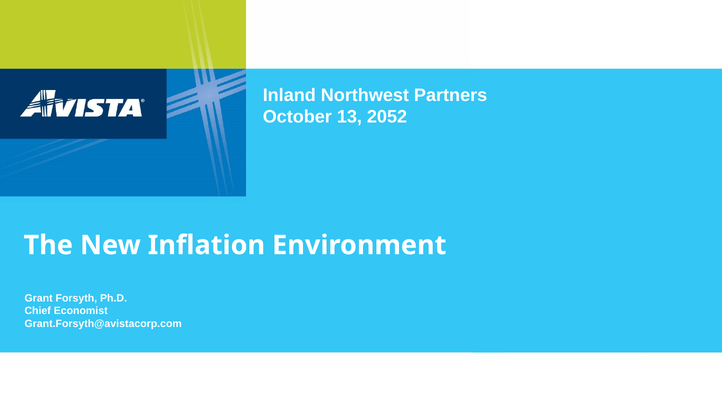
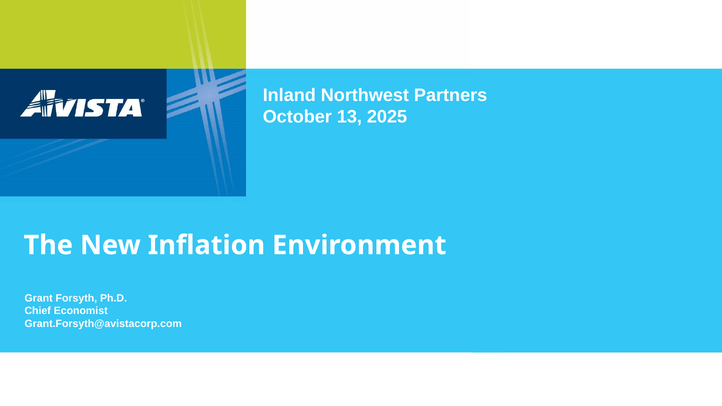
2052: 2052 -> 2025 (387, 117)
